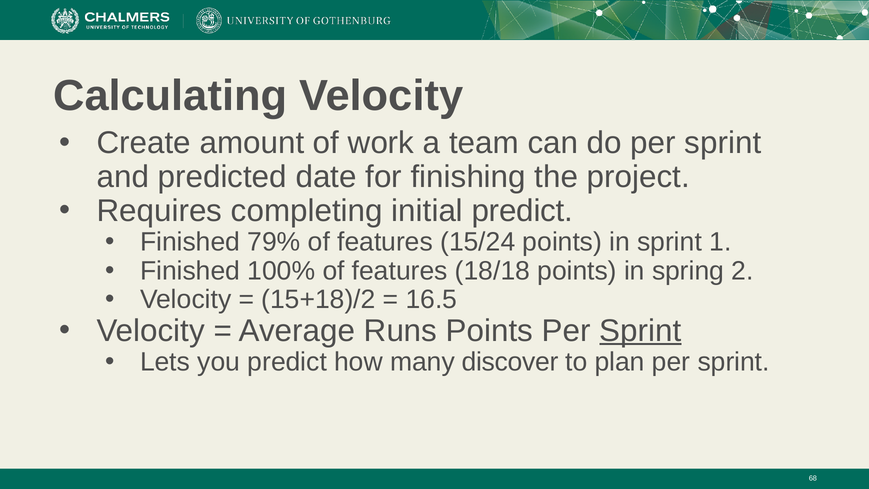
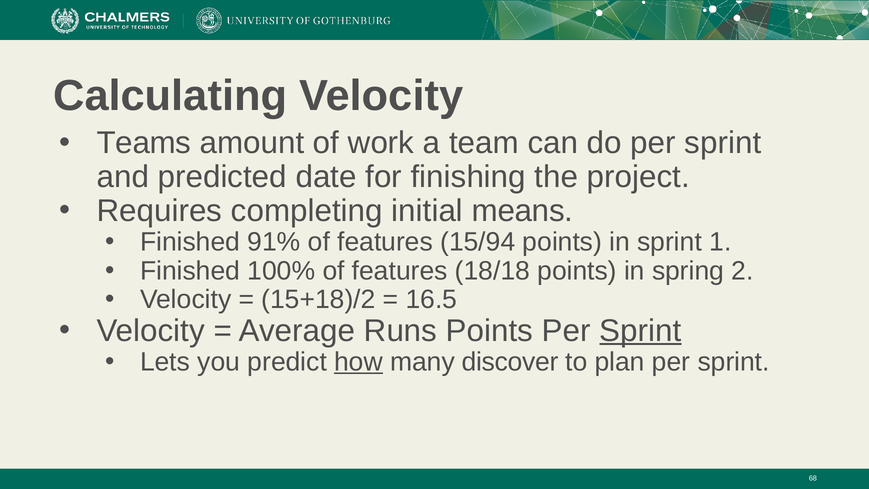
Create: Create -> Teams (144, 143)
initial predict: predict -> means (522, 211)
79%: 79% -> 91% (274, 242)
15/24: 15/24 -> 15/94 (478, 242)
how underline: none -> present (359, 362)
